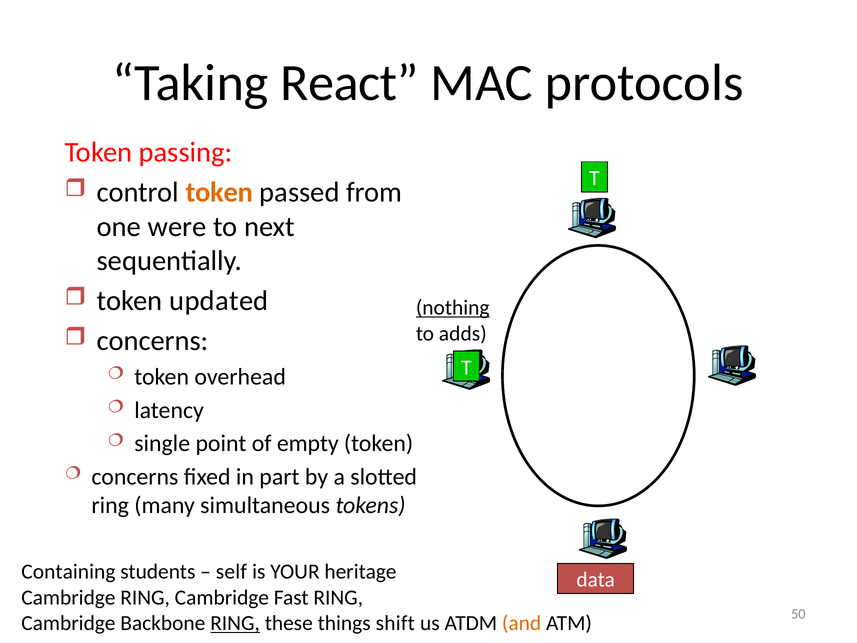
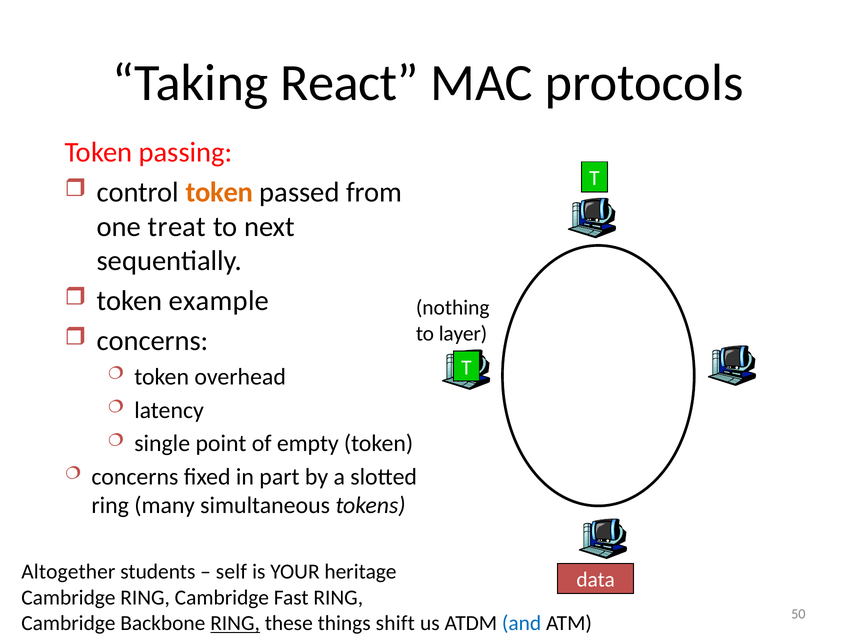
were: were -> treat (177, 227)
updated: updated -> example (219, 301)
nothing underline: present -> none (453, 308)
adds: adds -> layer (463, 333)
Containing: Containing -> Altogether (68, 572)
and colour: orange -> blue (522, 623)
